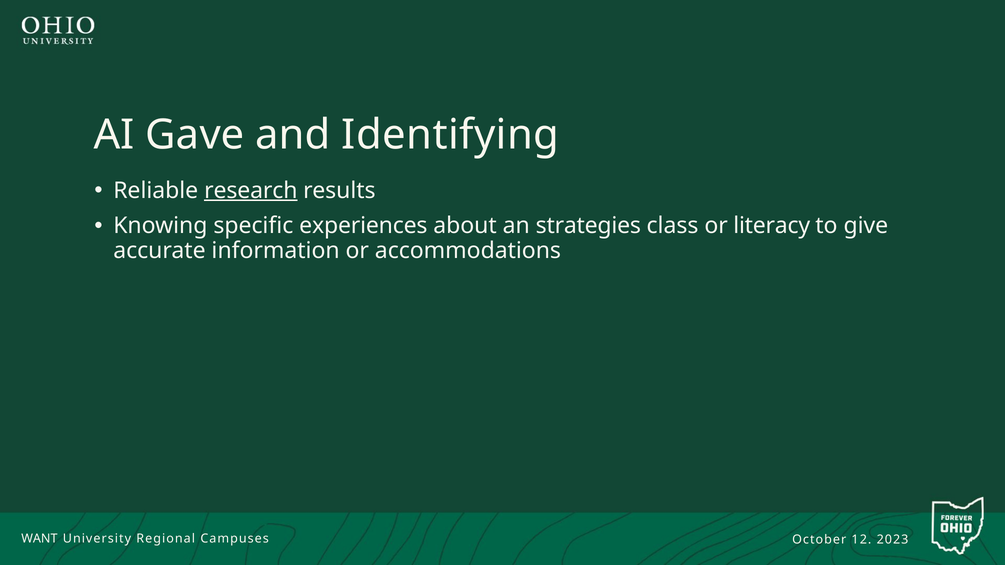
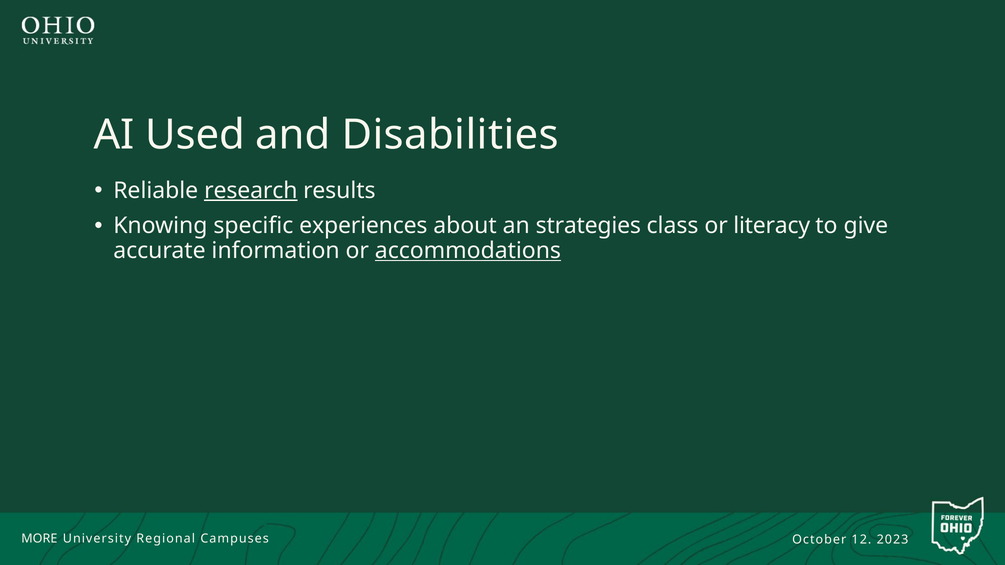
Gave: Gave -> Used (195, 135)
Identifying: Identifying -> Disabilities (450, 135)
accommodations underline: none -> present (468, 251)
WANT: WANT -> MORE (39, 539)
